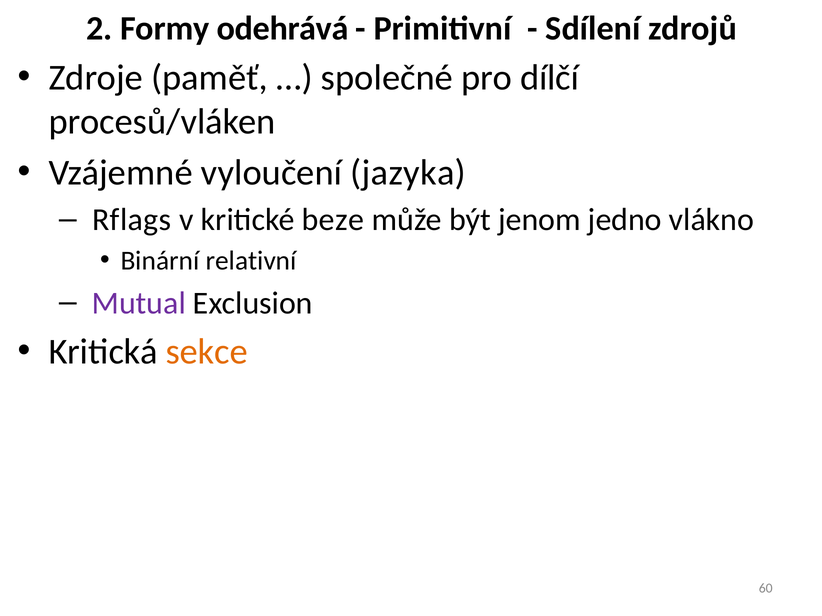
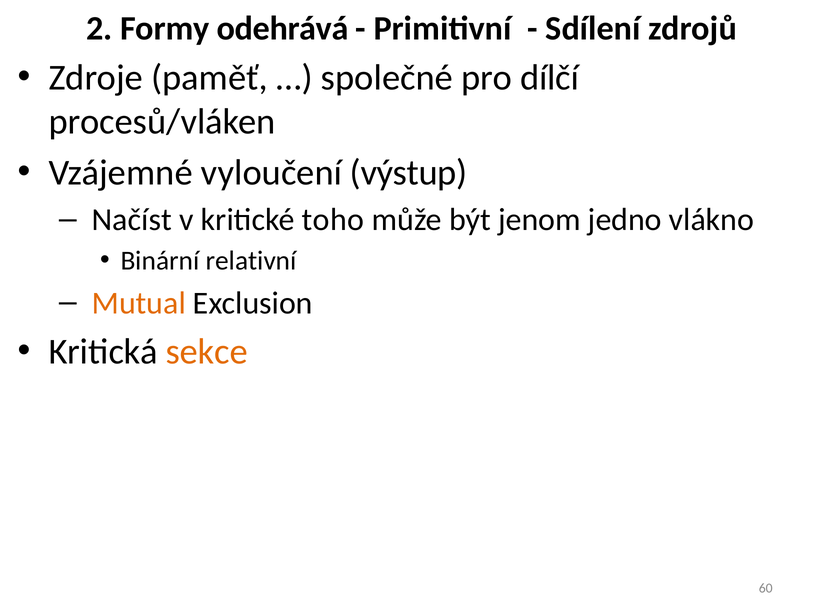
jazyka: jazyka -> výstup (409, 173)
Rflags: Rflags -> Načíst (132, 220)
beze: beze -> toho (333, 220)
Mutual colour: purple -> orange (139, 303)
